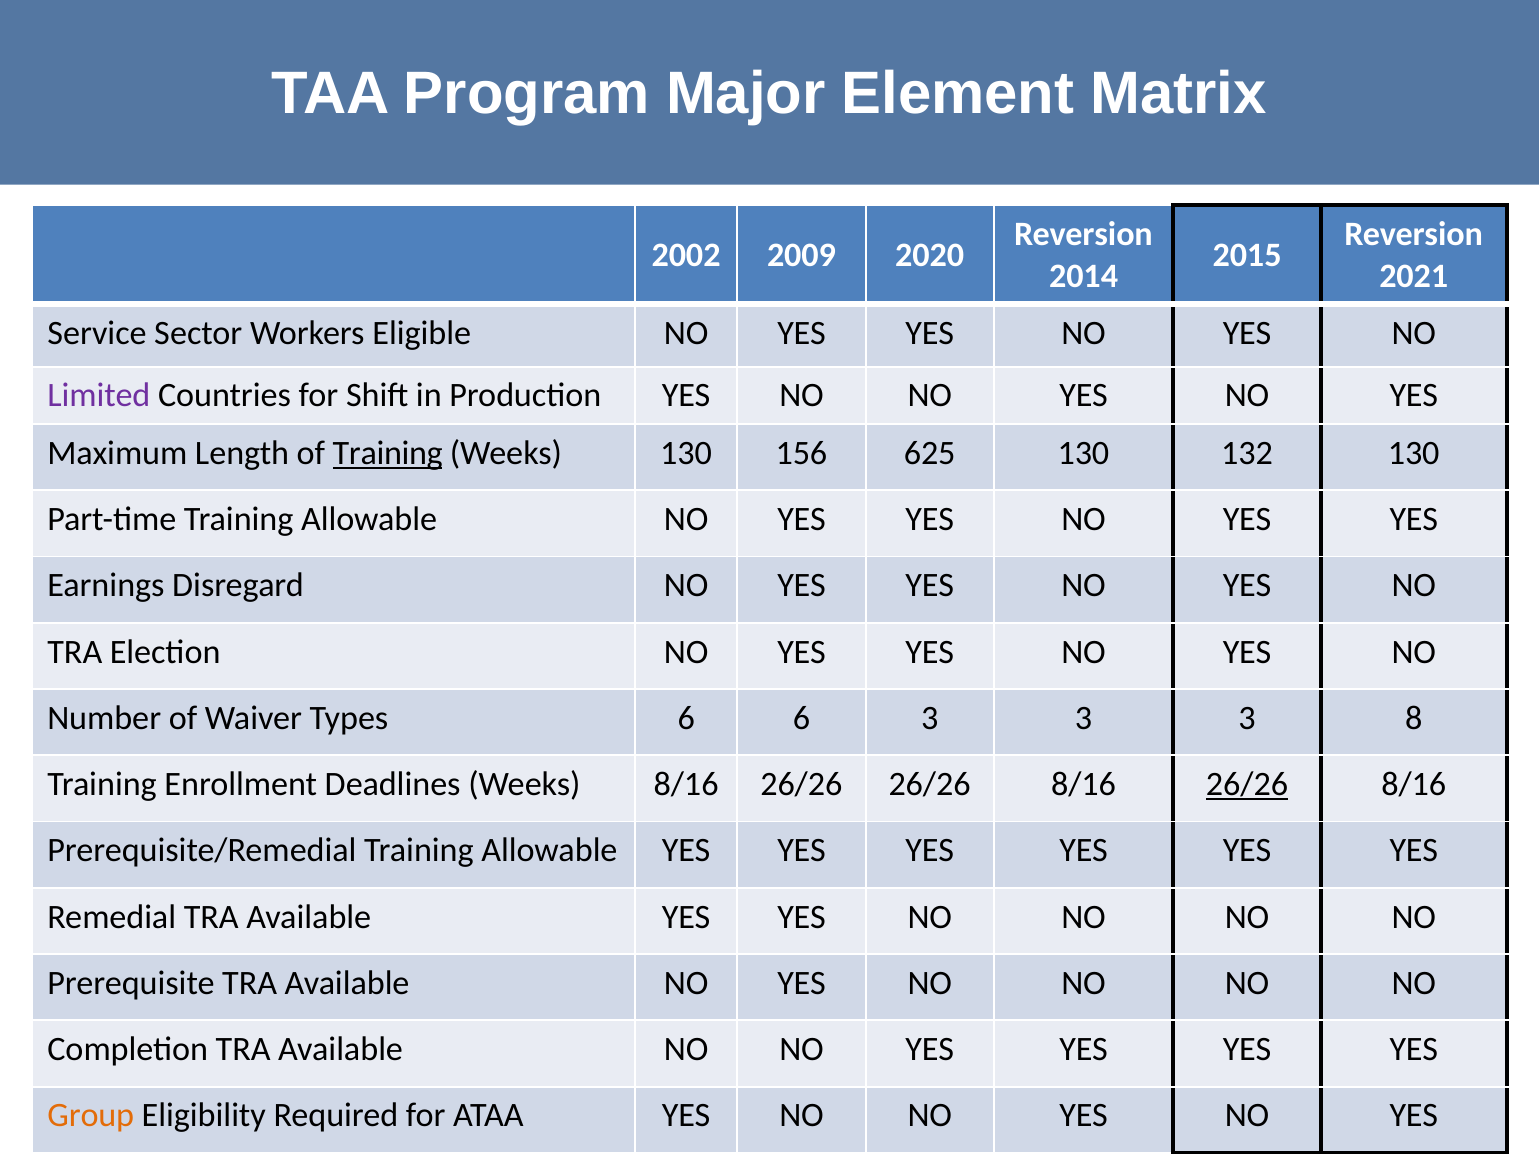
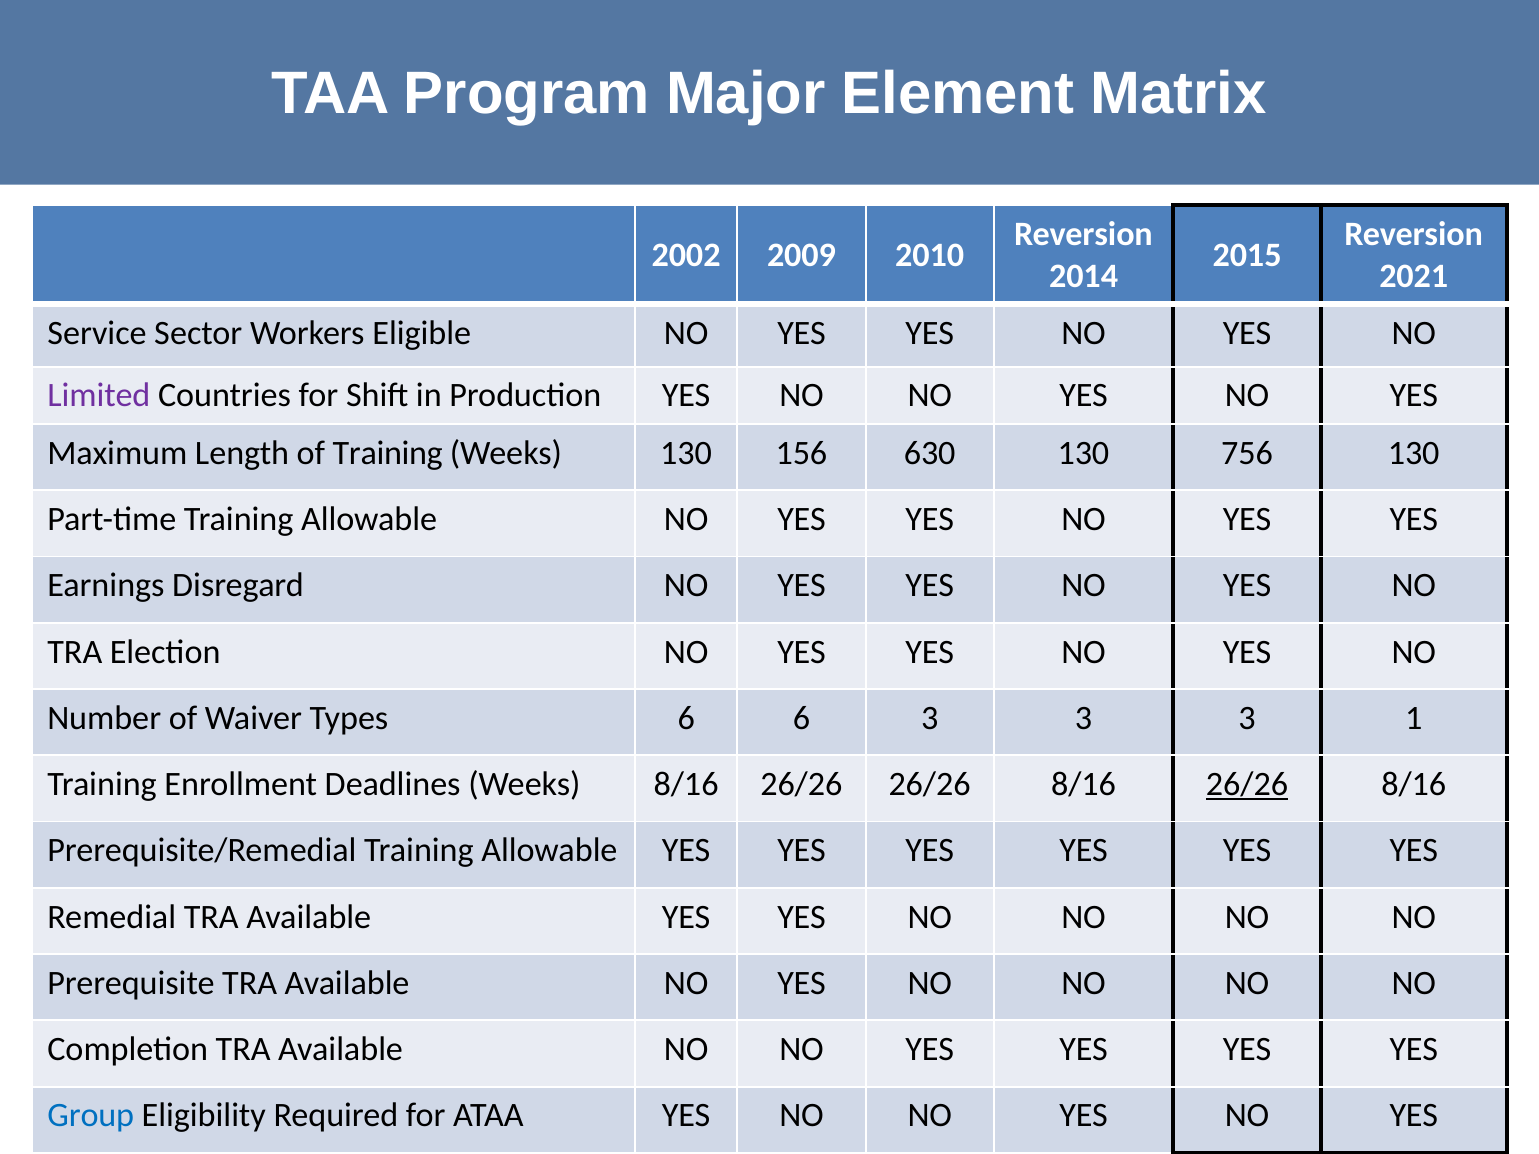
2020: 2020 -> 2010 (930, 255)
Training underline: present -> none (388, 453)
625: 625 -> 630 (930, 453)
132: 132 -> 756 (1247, 453)
8: 8 -> 1 (1414, 718)
Group colour: orange -> blue (91, 1116)
